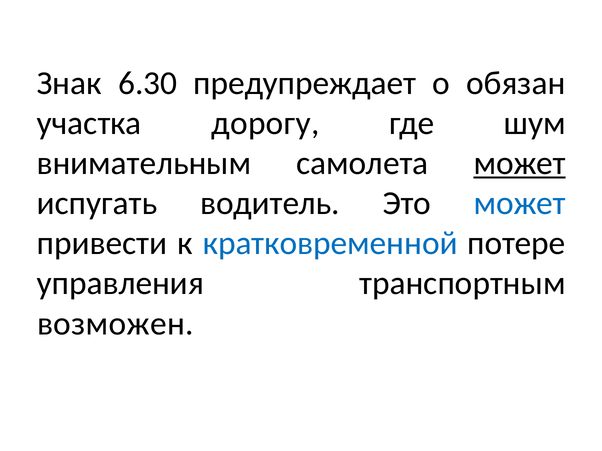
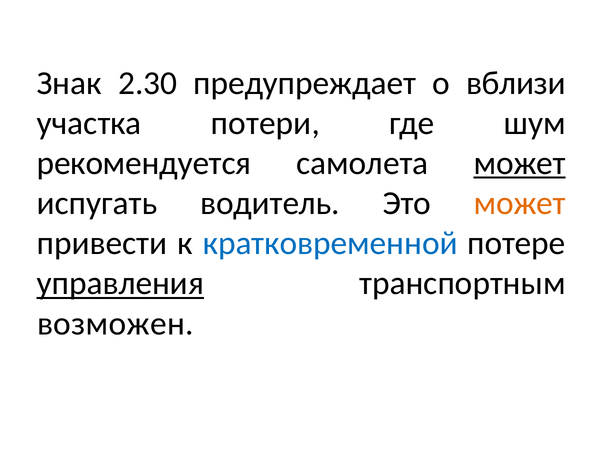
6.30: 6.30 -> 2.30 (148, 83)
обязан: обязан -> вблизи (516, 83)
дорогу: дорогу -> потери (265, 123)
внимательным: внимательным -> рекомендуется (144, 163)
может colour: blue -> orange (520, 204)
управления underline: none -> present (120, 284)
